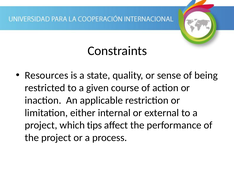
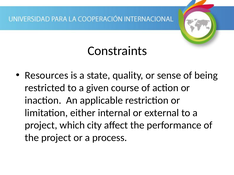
tips: tips -> city (94, 126)
